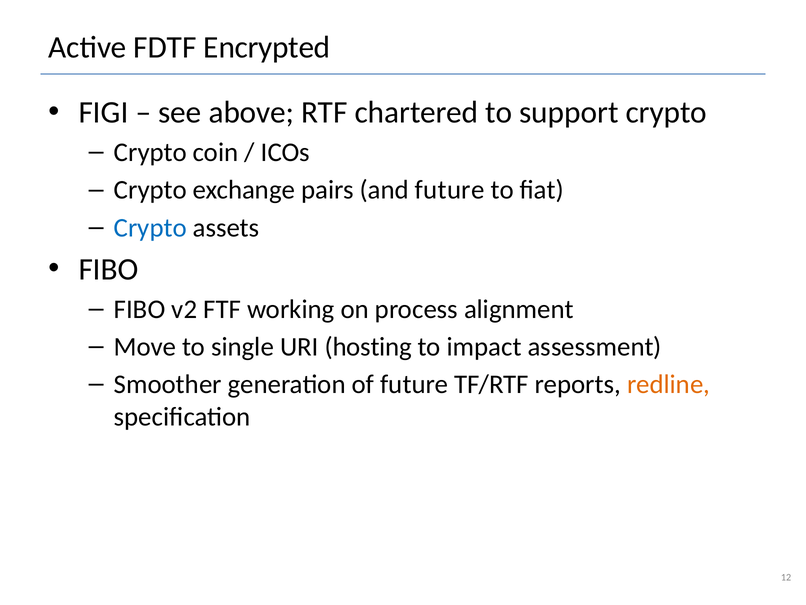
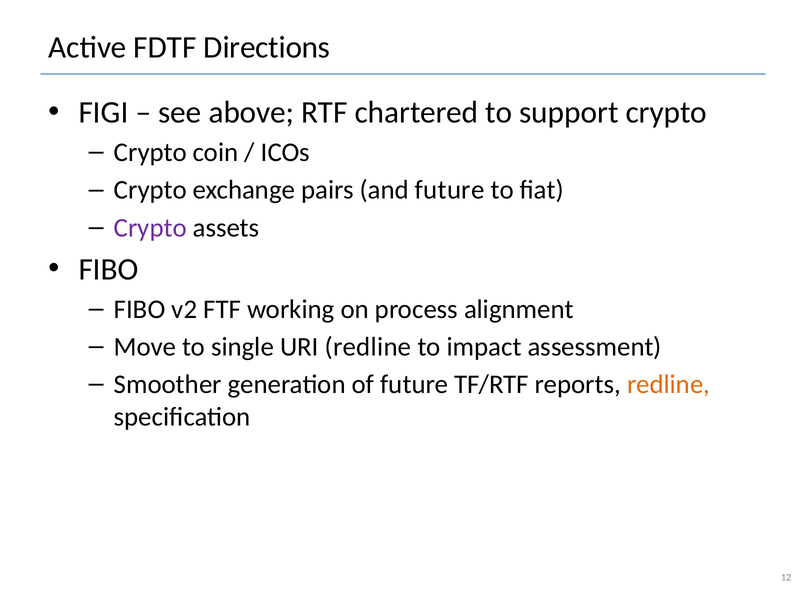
Encrypted: Encrypted -> Directions (267, 47)
Crypto colour: blue -> purple (150, 228)
URI hosting: hosting -> redline (368, 347)
